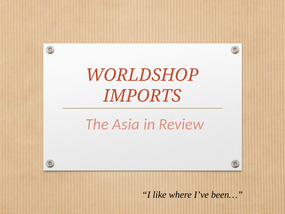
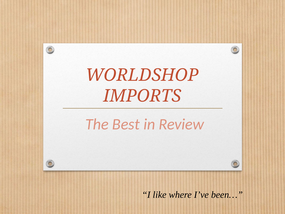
Asia: Asia -> Best (126, 124)
